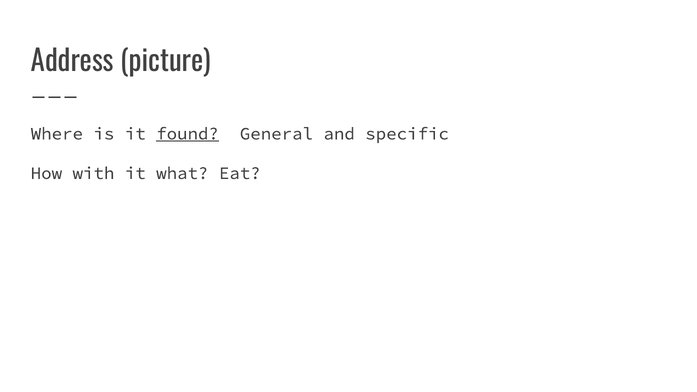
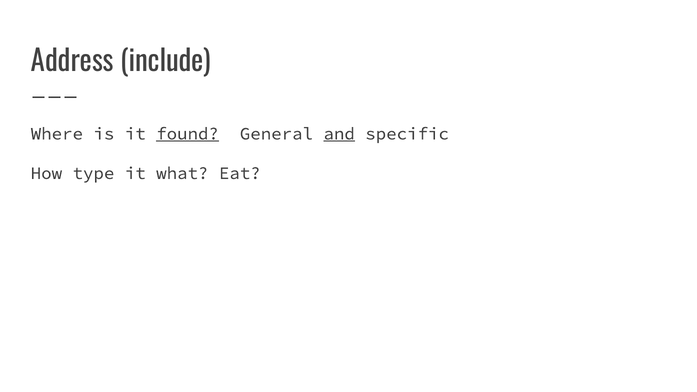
picture: picture -> include (166, 62)
and underline: none -> present (339, 134)
with: with -> type (93, 173)
